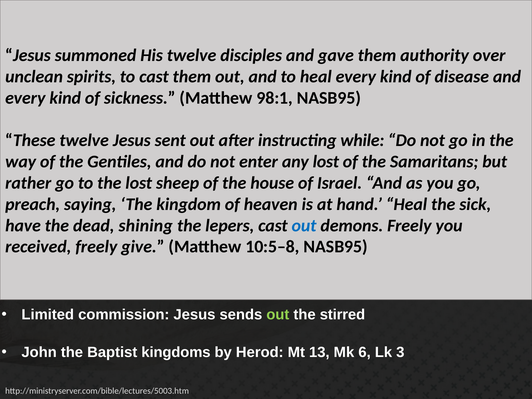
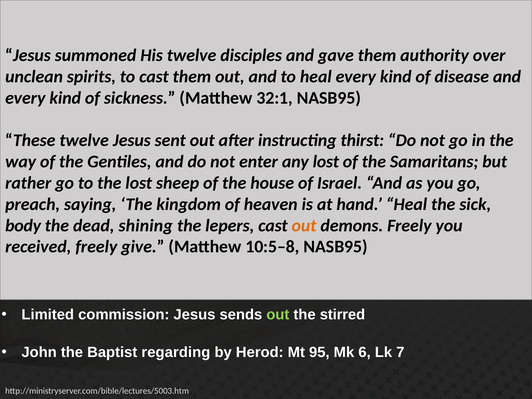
98:1: 98:1 -> 32:1 (275, 98)
while: while -> thirst (362, 140)
have: have -> body (23, 226)
out colour: blue -> orange (304, 226)
kingdoms: kingdoms -> regarding (176, 352)
Herod Mt 13: 13 -> 95 (319, 352)
Lk 3: 3 -> 7 (400, 352)
